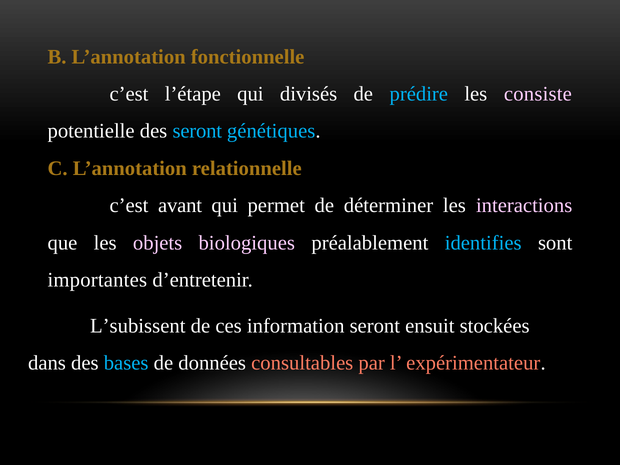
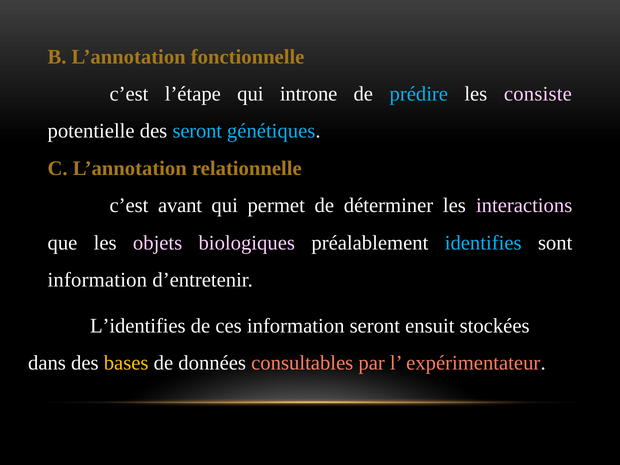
divisés: divisés -> introne (309, 94)
importantes: importantes -> information (97, 280)
L’subissent: L’subissent -> L’identifies (138, 326)
bases colour: light blue -> yellow (126, 363)
